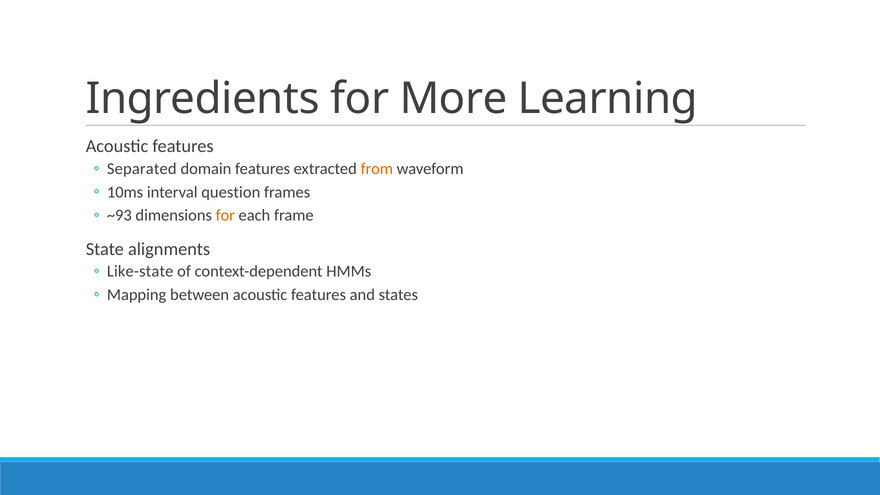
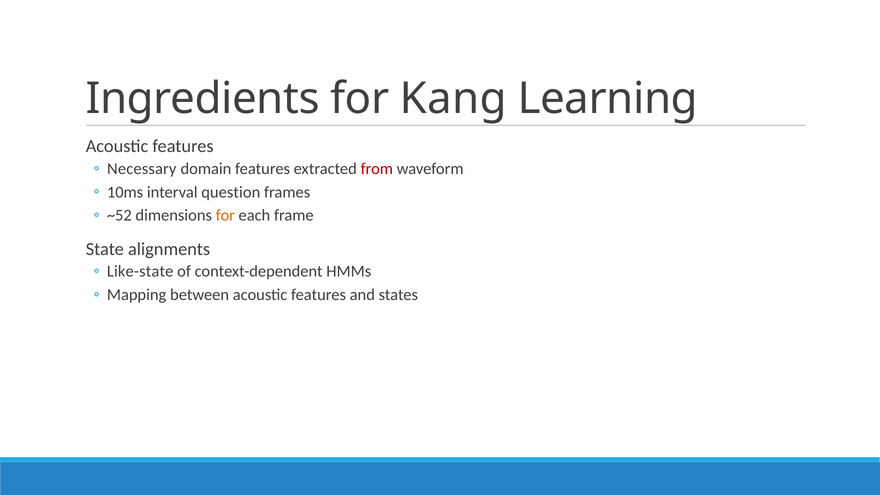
More: More -> Kang (453, 99)
Separated: Separated -> Necessary (142, 169)
from colour: orange -> red (377, 169)
~93: ~93 -> ~52 (119, 215)
